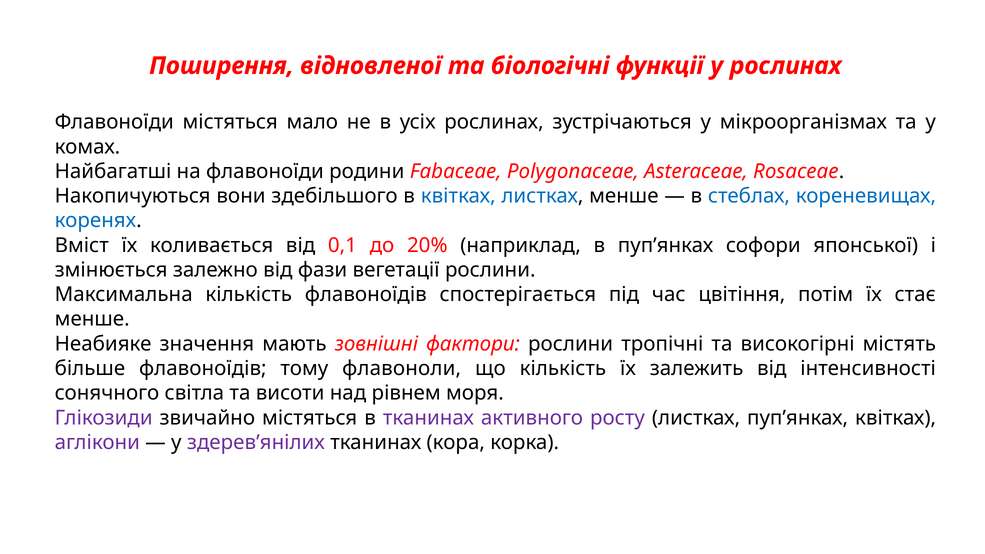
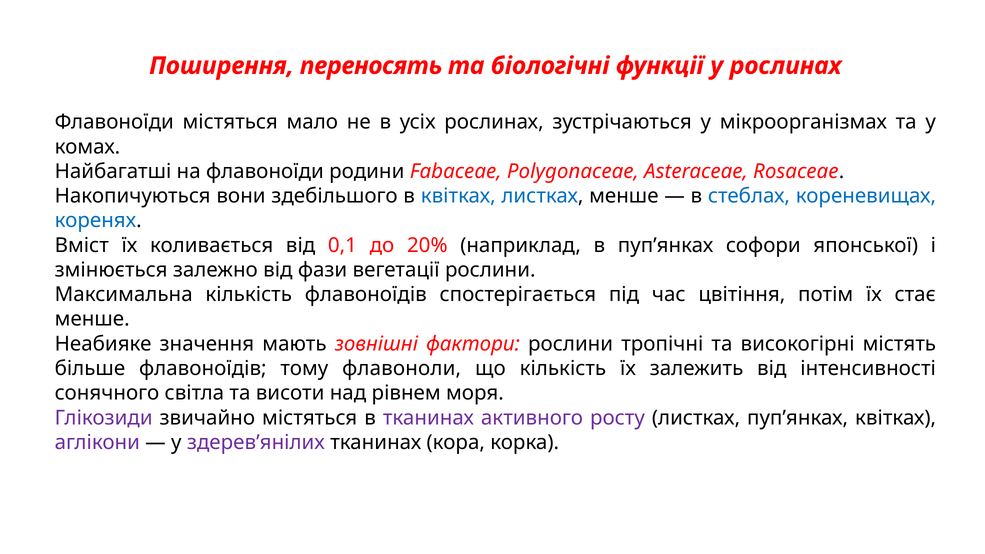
відновленої: відновленої -> переносять (371, 66)
